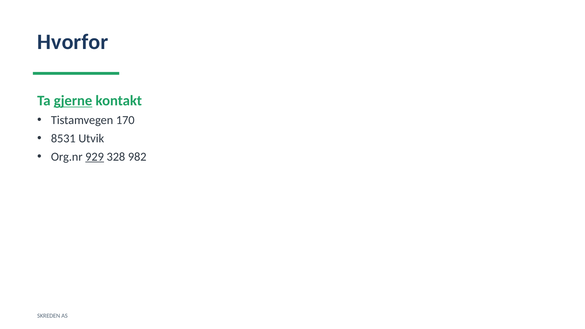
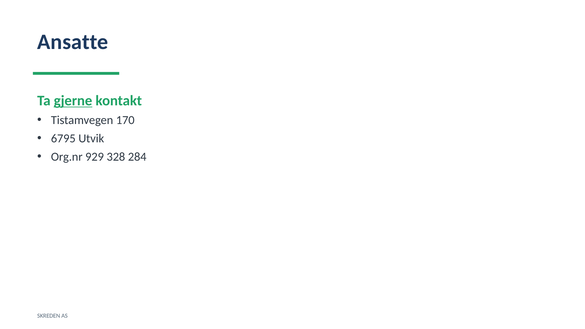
Hvorfor: Hvorfor -> Ansatte (73, 42)
8531: 8531 -> 6795 (63, 139)
929 underline: present -> none (95, 157)
982: 982 -> 284 (137, 157)
